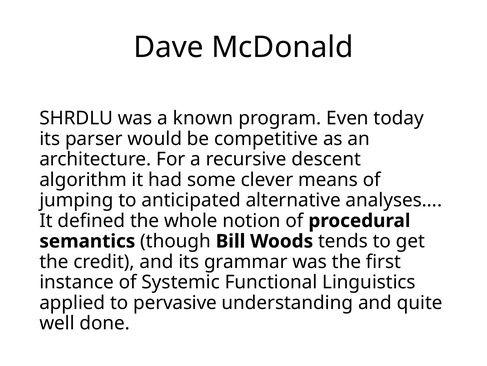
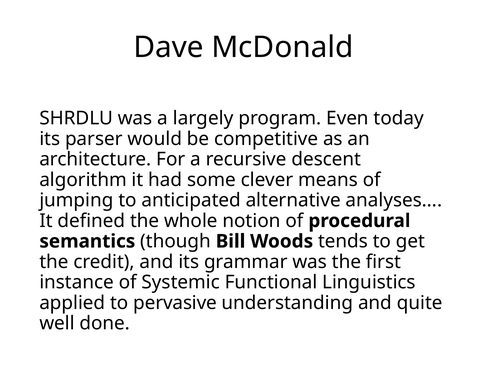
known: known -> largely (203, 118)
